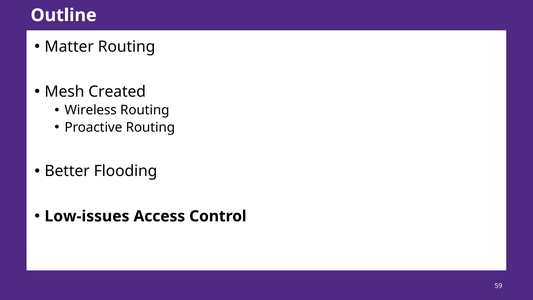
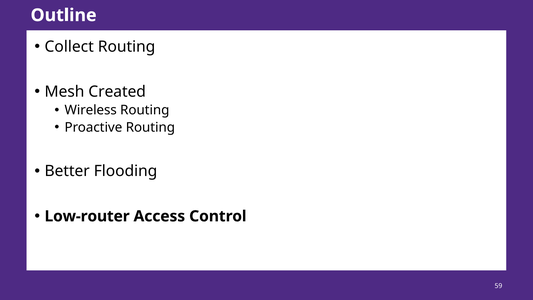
Matter: Matter -> Collect (69, 47)
Low-issues: Low-issues -> Low-router (87, 216)
